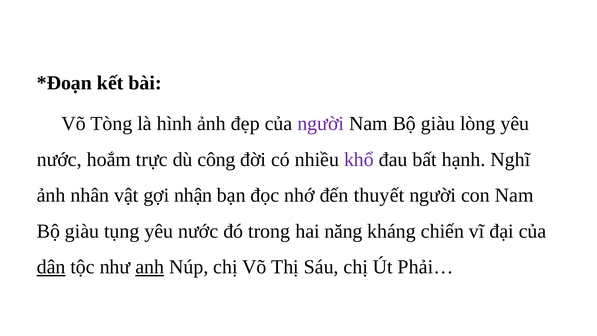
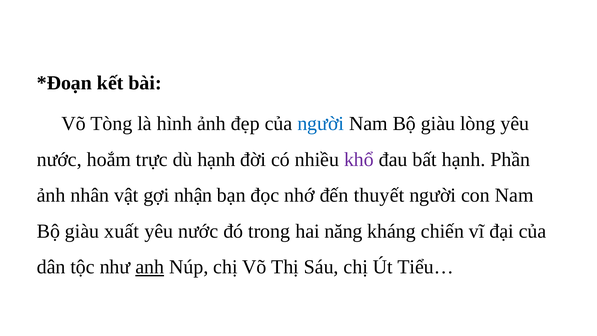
người colour: purple -> blue (321, 124)
dù công: công -> hạnh (216, 159)
Nghĩ: Nghĩ -> Phần (510, 159)
tụng: tụng -> xuất (122, 231)
dân underline: present -> none (51, 267)
Phải…: Phải… -> Tiểu… (426, 267)
